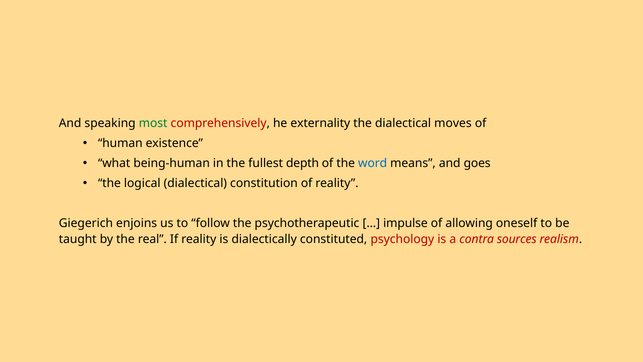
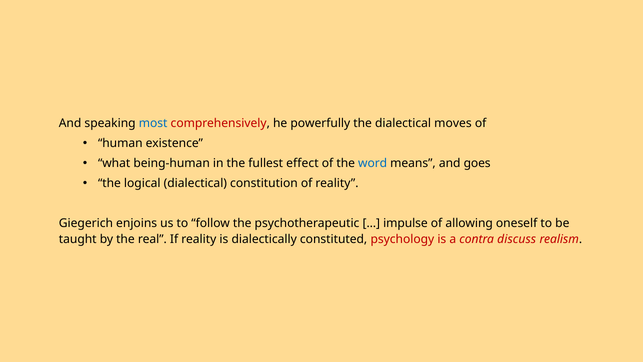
most colour: green -> blue (153, 123)
externality: externality -> powerfully (320, 123)
depth: depth -> effect (302, 163)
sources: sources -> discuss (517, 239)
